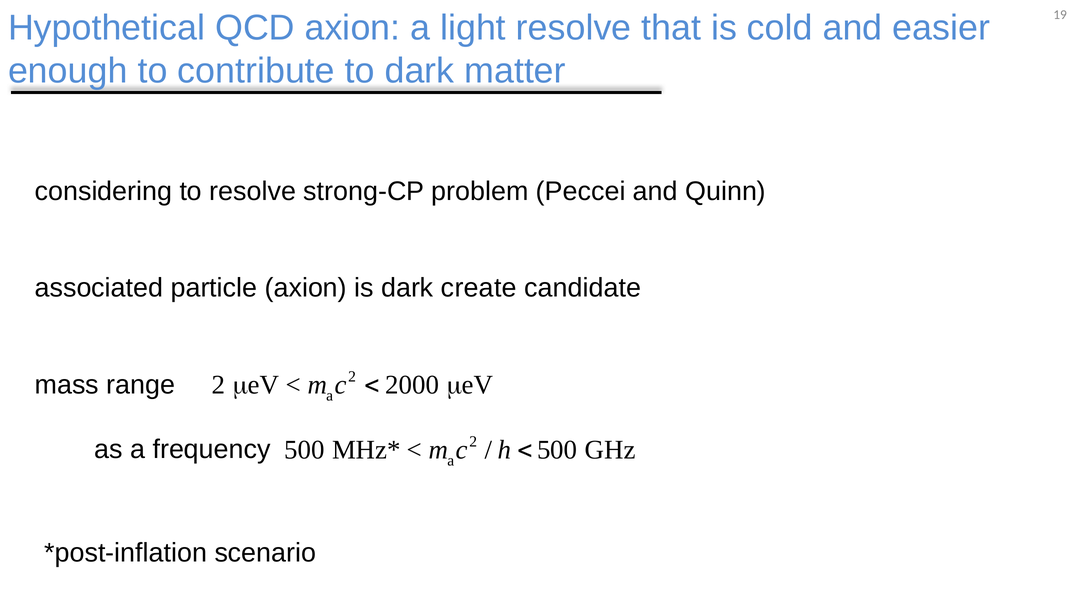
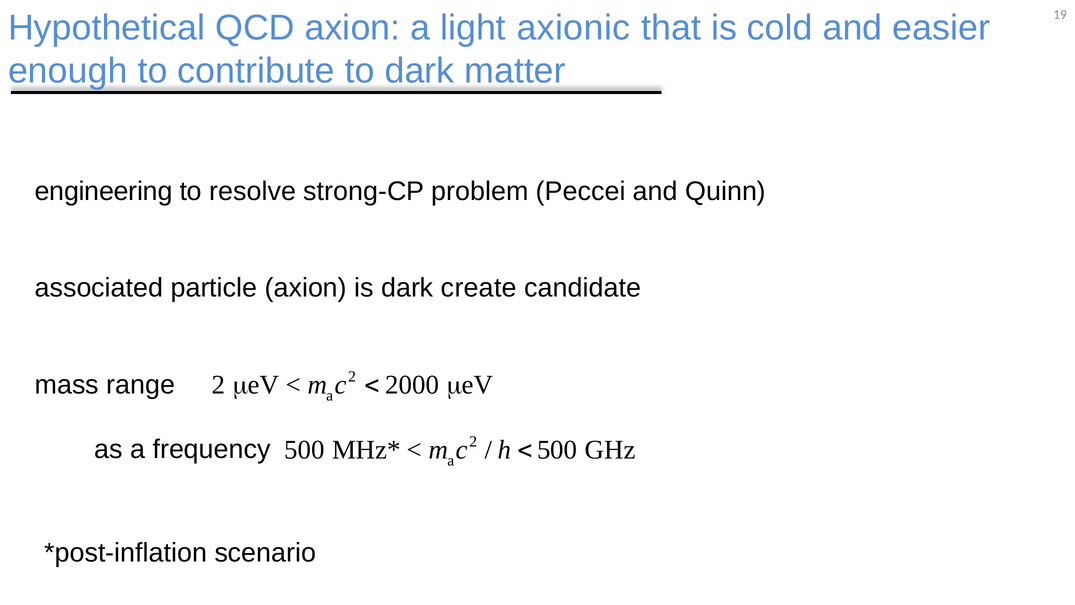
light resolve: resolve -> axionic (573, 28)
considering: considering -> engineering (104, 191)
